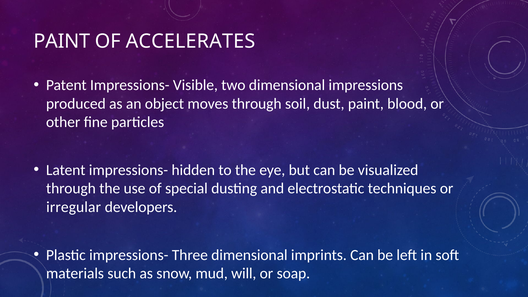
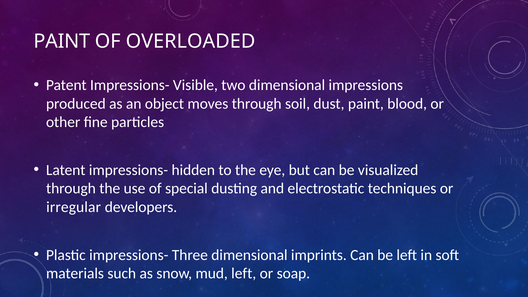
ACCELERATES: ACCELERATES -> OVERLOADED (191, 41)
mud will: will -> left (244, 274)
